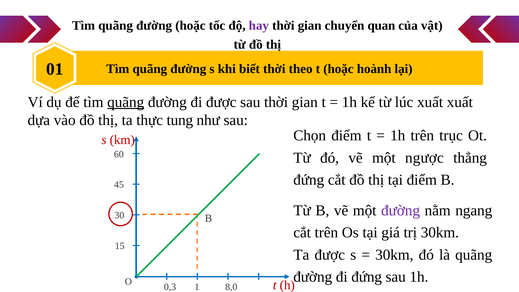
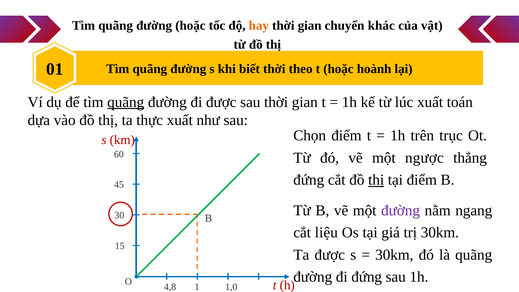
hay colour: purple -> orange (259, 26)
quan: quan -> khác (381, 26)
xuất xuất: xuất -> toán (460, 102)
thực tung: tung -> xuất (180, 120)
thị underline: none -> present (376, 180)
cắt trên: trên -> liệu (326, 233)
0,3: 0,3 -> 4,8 (170, 287)
8,0: 8,0 -> 1,0 (231, 287)
